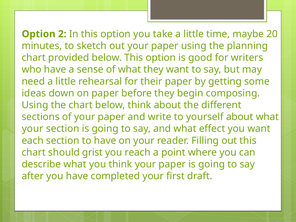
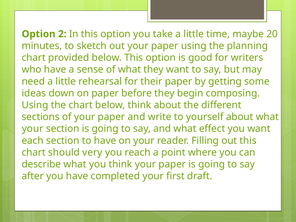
grist: grist -> very (92, 152)
